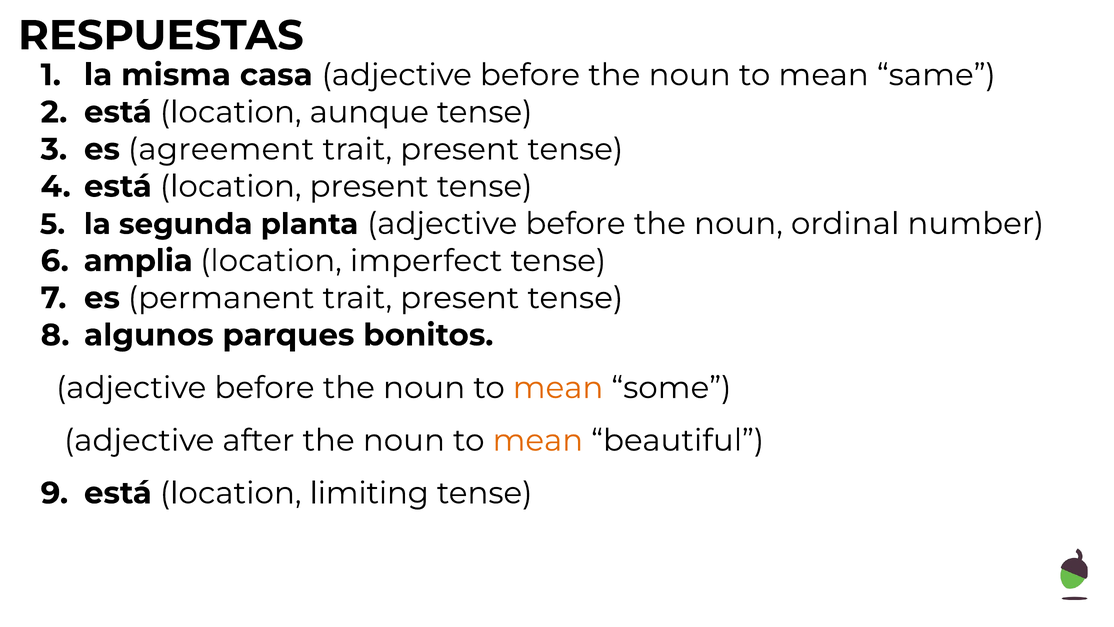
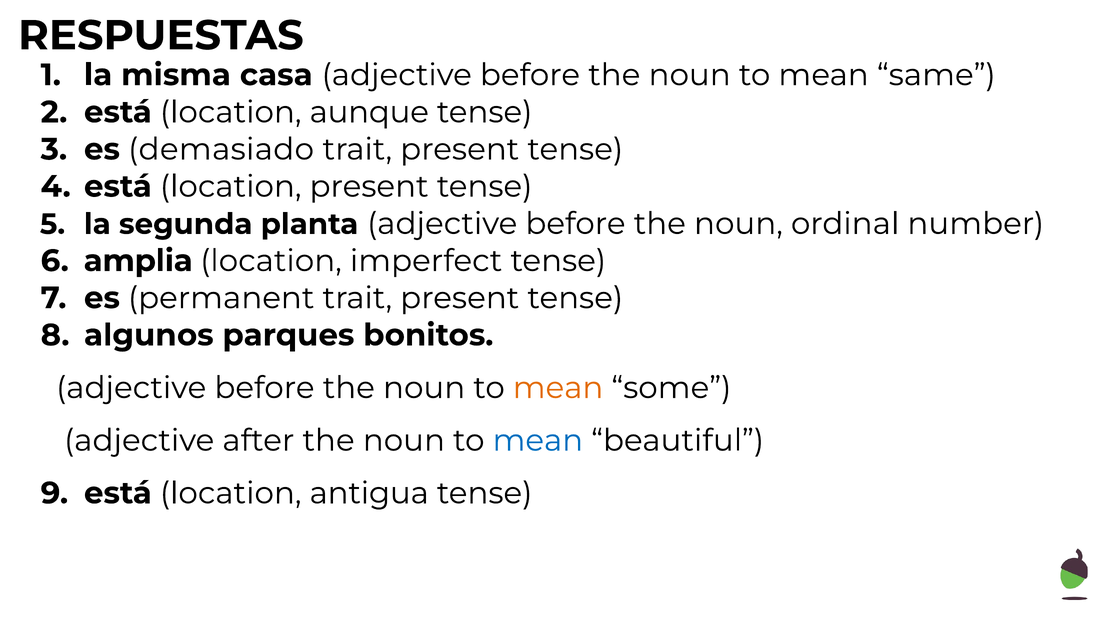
agreement: agreement -> demasiado (221, 149)
mean colour: orange -> blue (538, 440)
limiting: limiting -> antigua (369, 493)
